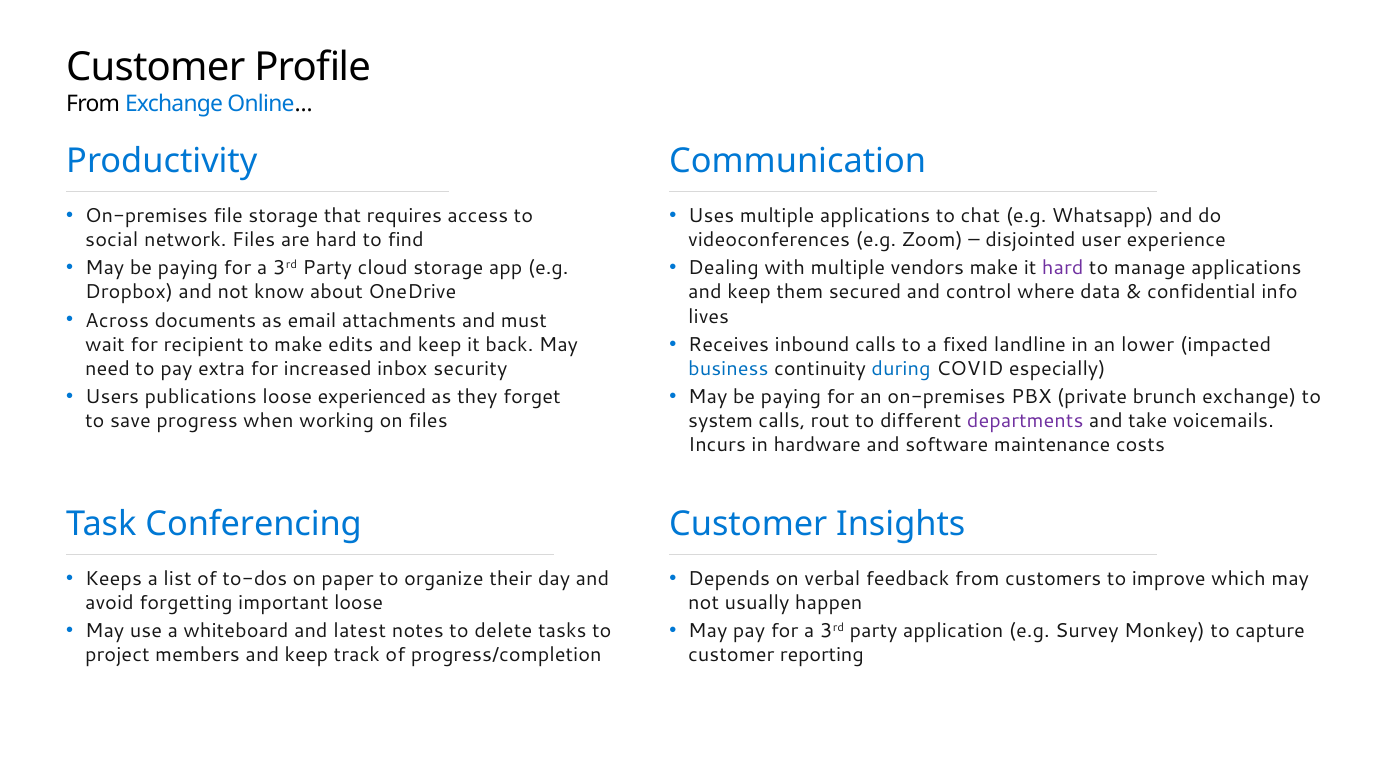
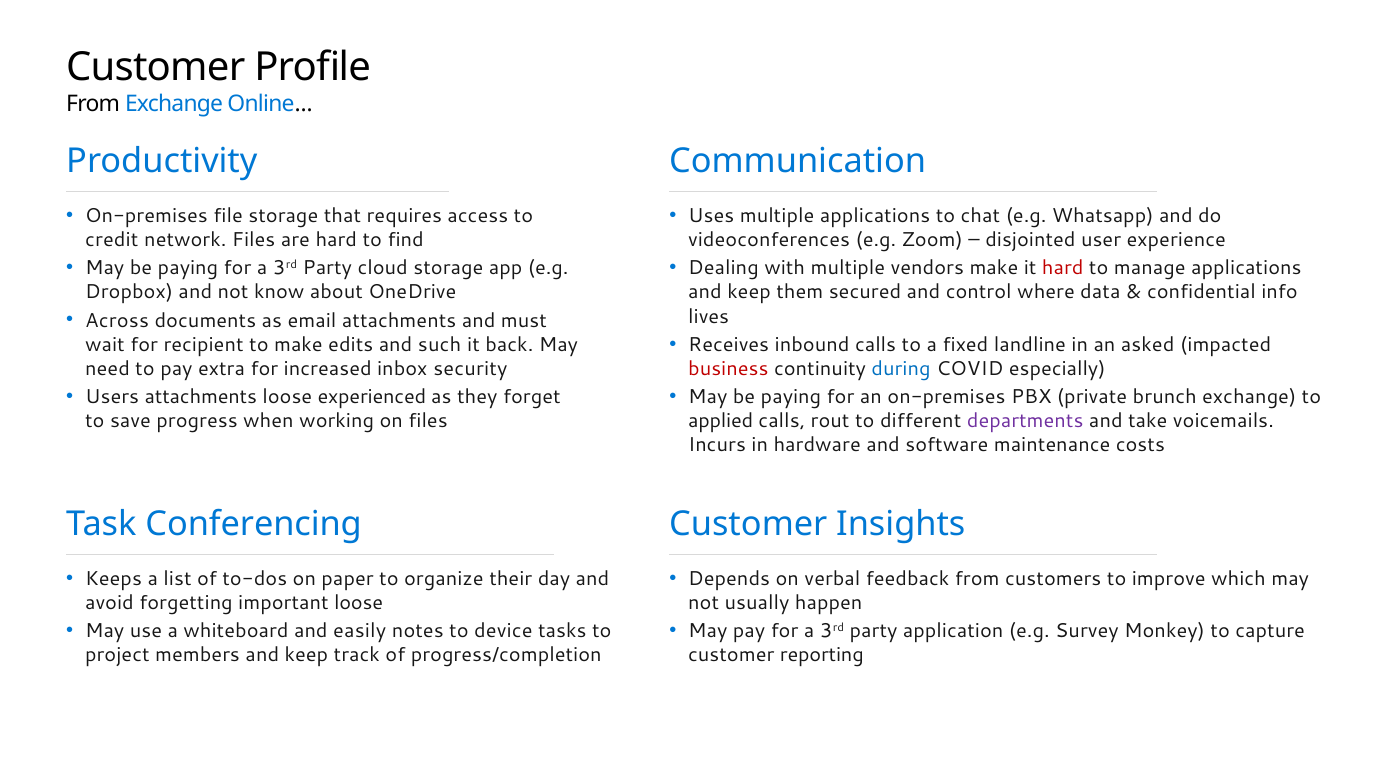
social: social -> credit (112, 240)
hard colour: purple -> red (1063, 268)
lower: lower -> asked (1148, 345)
edits and keep: keep -> such (440, 345)
business colour: blue -> red (728, 369)
Users publications: publications -> attachments (201, 397)
system: system -> applied (721, 421)
latest: latest -> easily (360, 632)
delete: delete -> device (503, 632)
